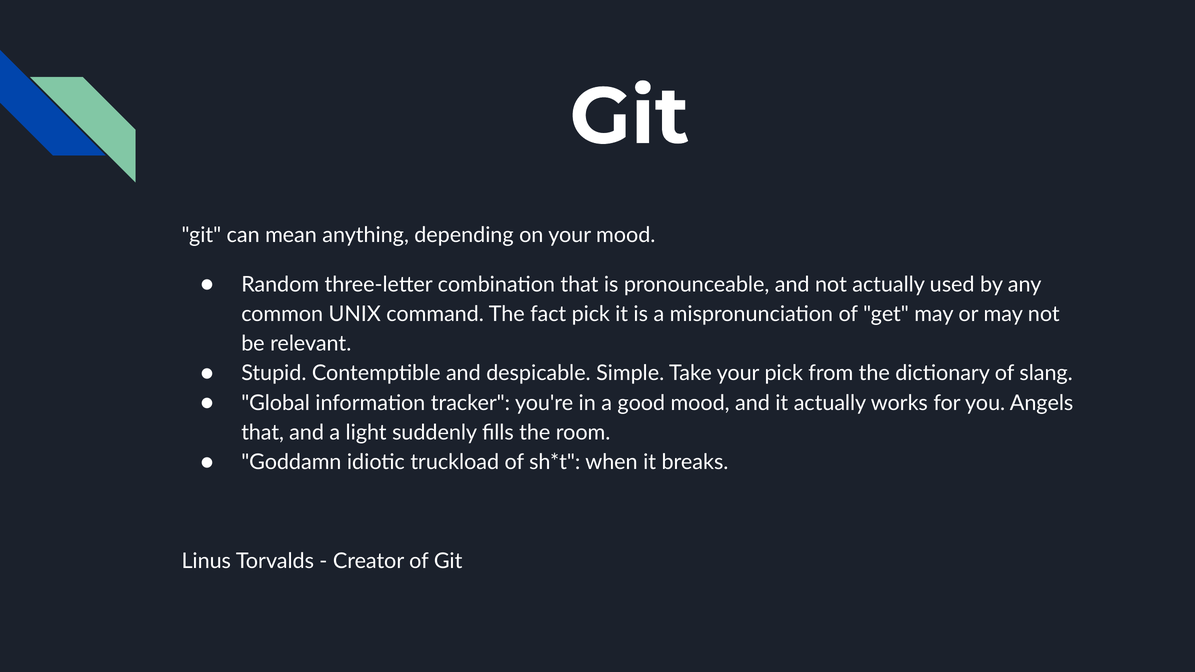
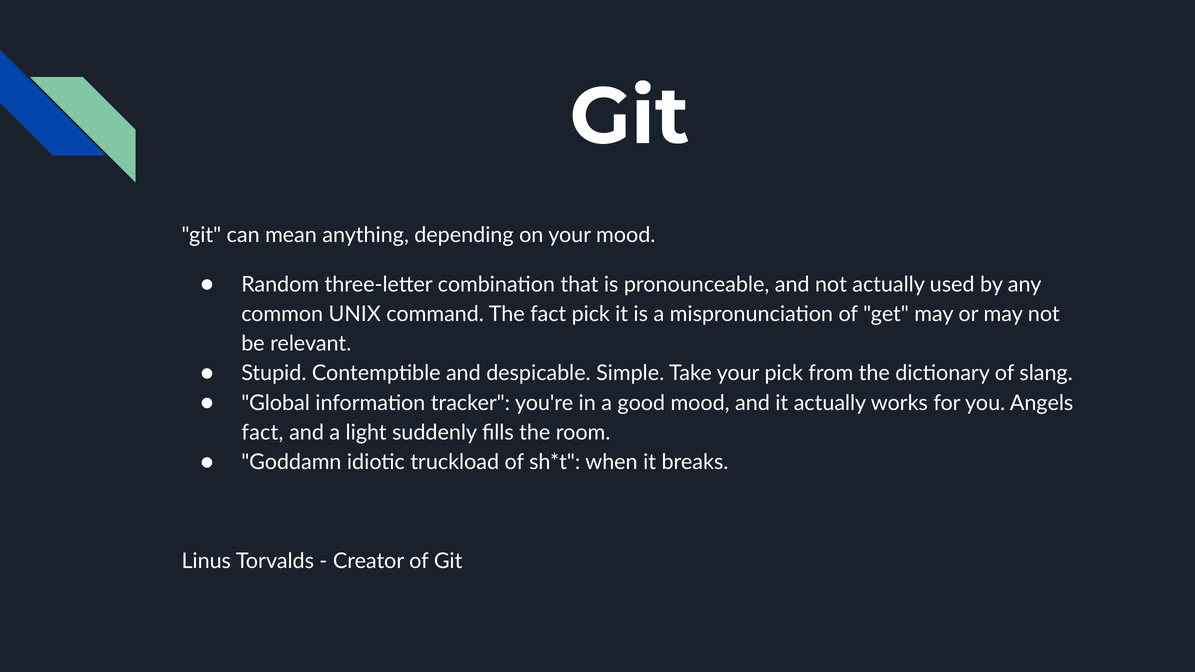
that: that -> fact (262, 433)
